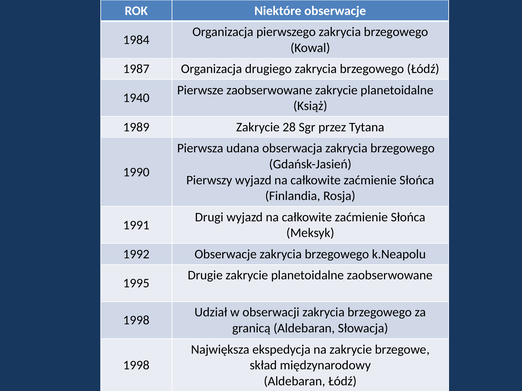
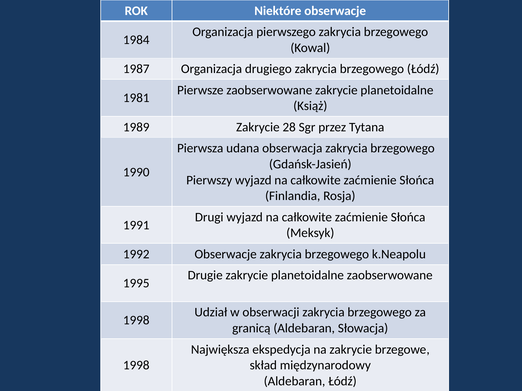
1940: 1940 -> 1981 (136, 98)
